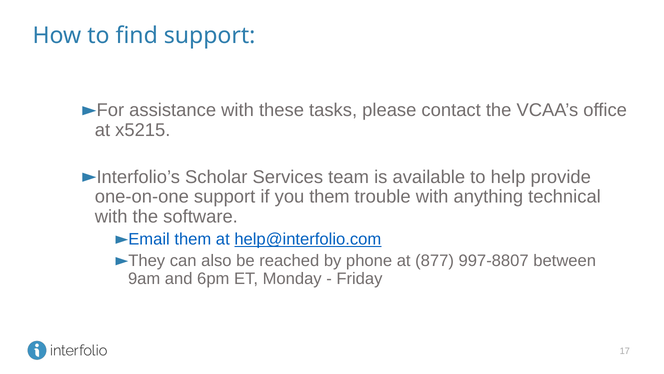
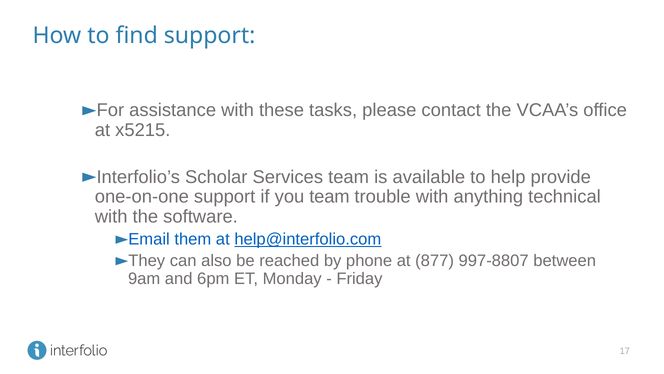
you them: them -> team (329, 197)
